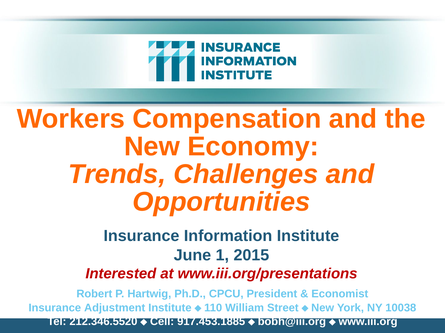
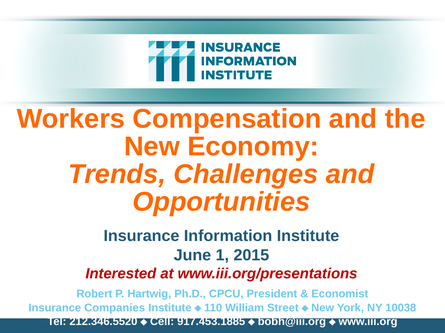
Adjustment: Adjustment -> Companies (115, 308)
